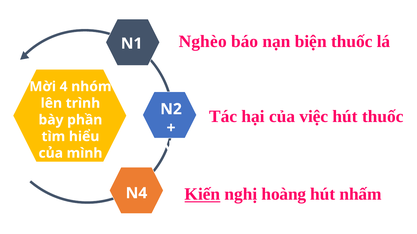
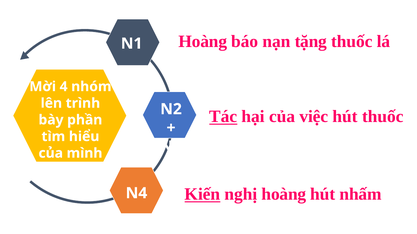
Nghèo: Nghèo -> Hoàng (203, 41)
biện: biện -> tặng (311, 41)
Tác underline: none -> present (223, 117)
